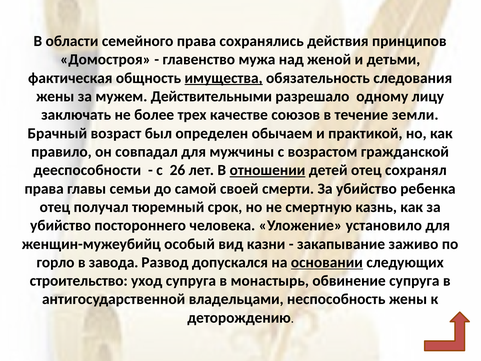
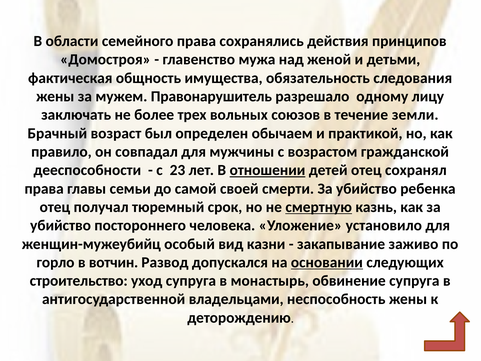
имущества underline: present -> none (224, 78)
Действительными: Действительными -> Правонарушитель (211, 96)
качестве: качестве -> вольных (239, 115)
26: 26 -> 23 (177, 170)
смертную underline: none -> present (319, 207)
завода: завода -> вотчин (114, 262)
